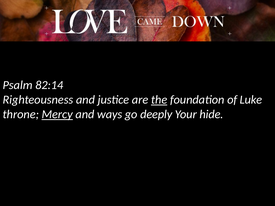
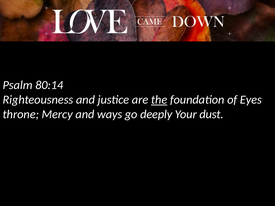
82:14: 82:14 -> 80:14 (49, 85)
Luke: Luke -> Eyes (251, 100)
Mercy underline: present -> none (57, 115)
hide: hide -> dust (212, 115)
